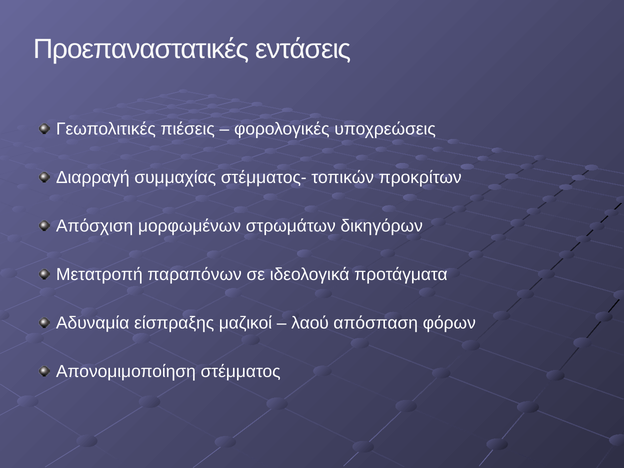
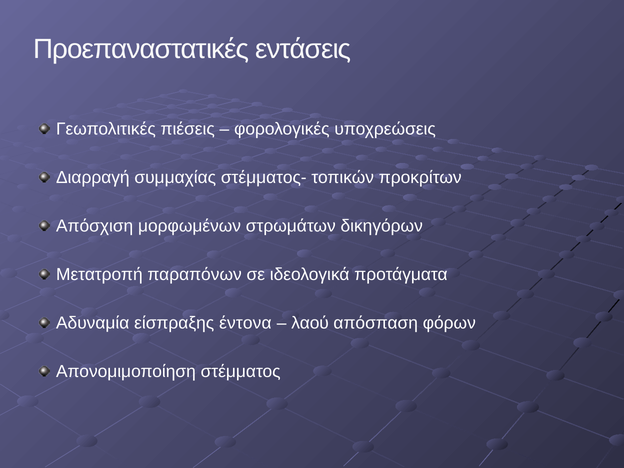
μαζικοί: μαζικοί -> έντονα (245, 323)
